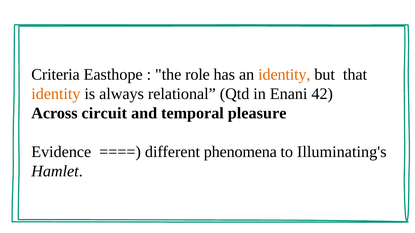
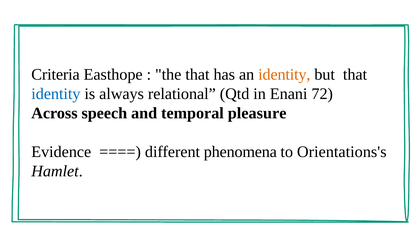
the role: role -> that (197, 75)
identity colour: orange -> blue (56, 94)
42: 42 -> 72 (322, 94)
circuit: circuit -> speech (104, 113)
Illuminating's: Illuminating's -> Orientations's (342, 152)
